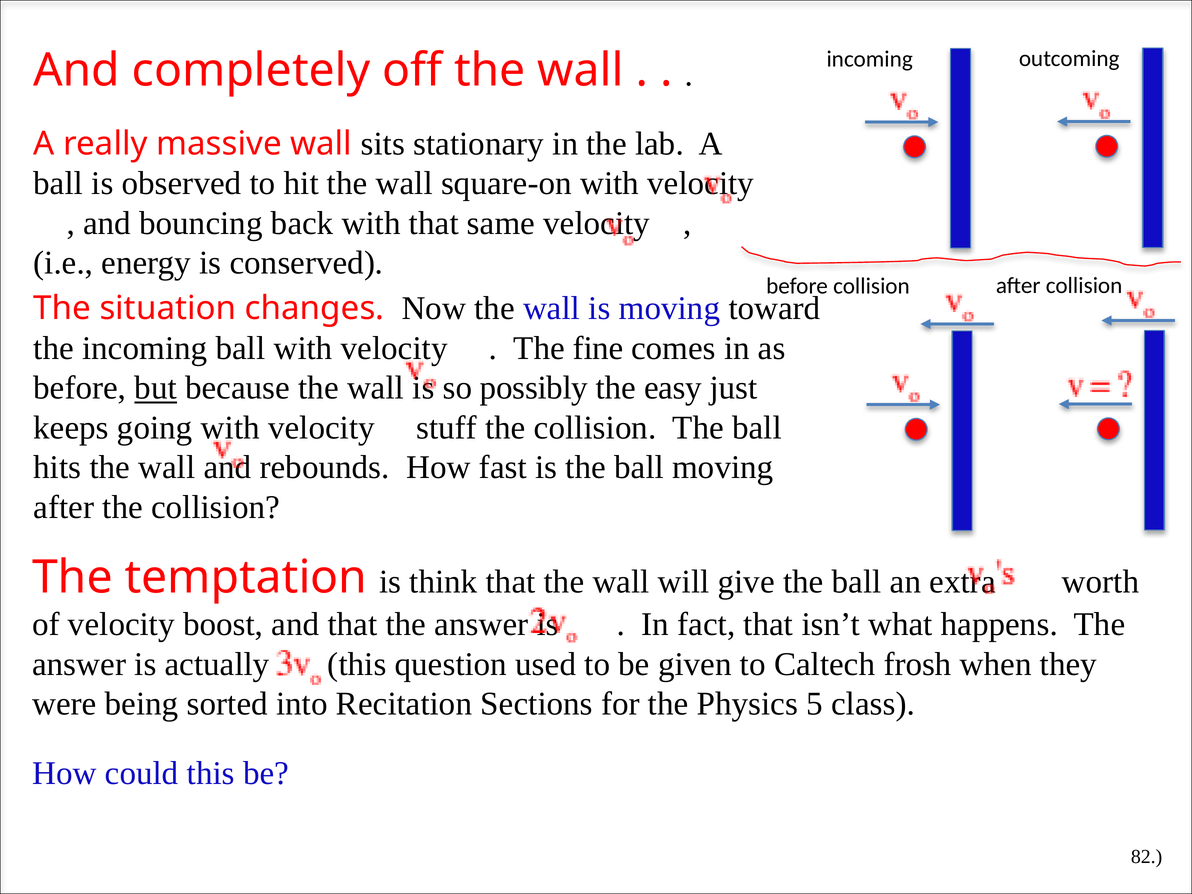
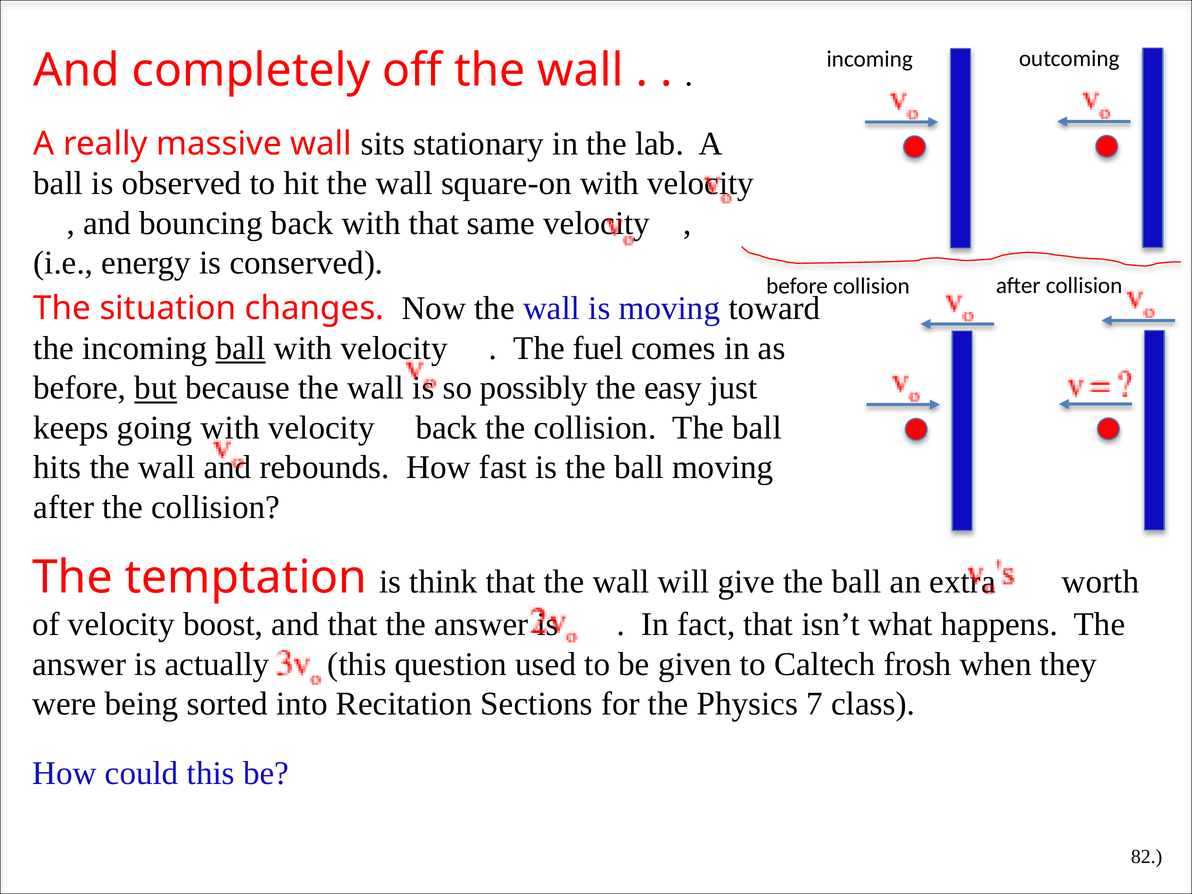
ball underline: none -> present (240, 348)
fine: fine -> fuel (598, 348)
velocity stuff: stuff -> back (447, 428)
5: 5 -> 7 (815, 704)
